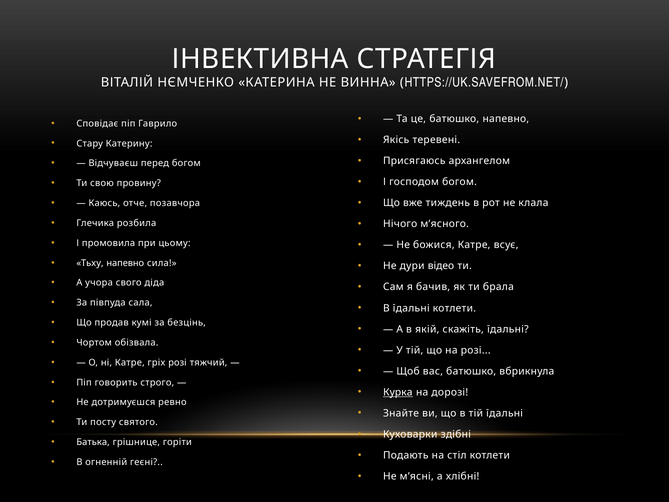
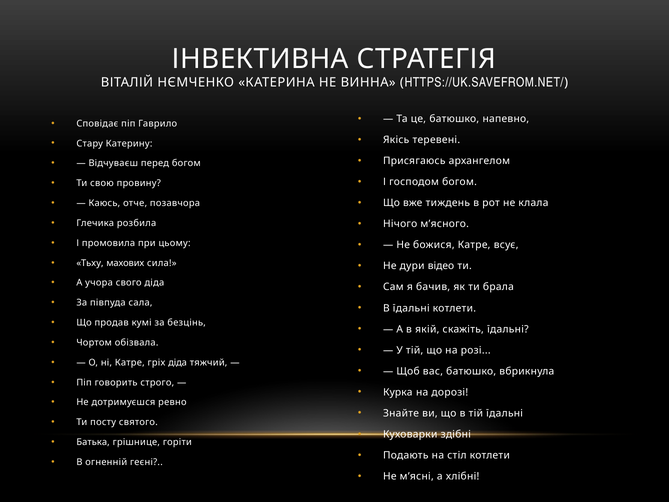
Тьху напевно: напевно -> махових (125, 263)
гріх розі: розі -> діда (178, 362)
Курка underline: present -> none (398, 392)
